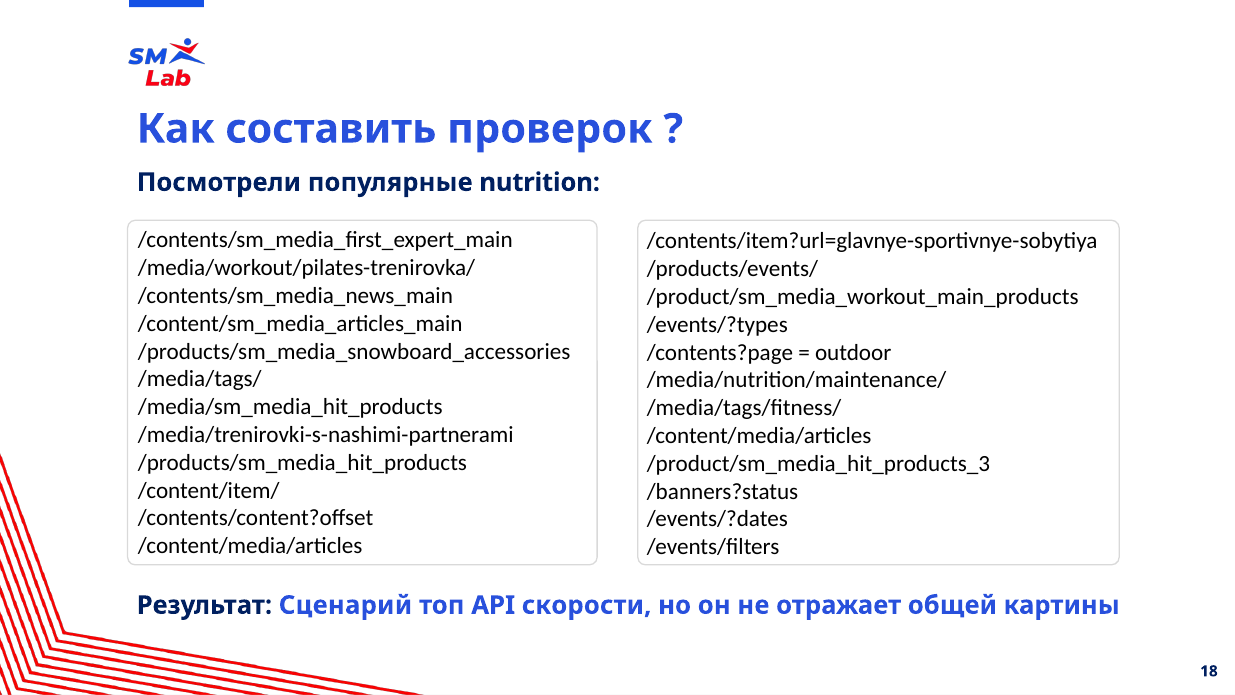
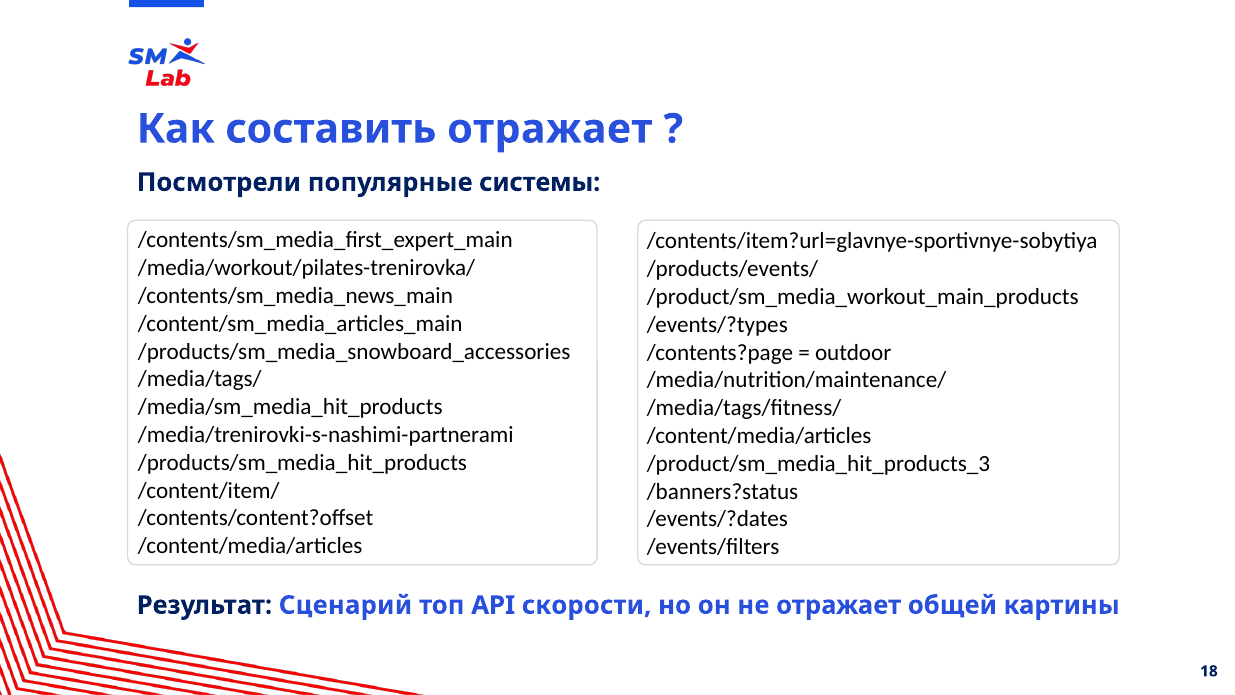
составить проверок: проверок -> отражает (550, 129)
nutrition: nutrition -> системы (540, 182)
